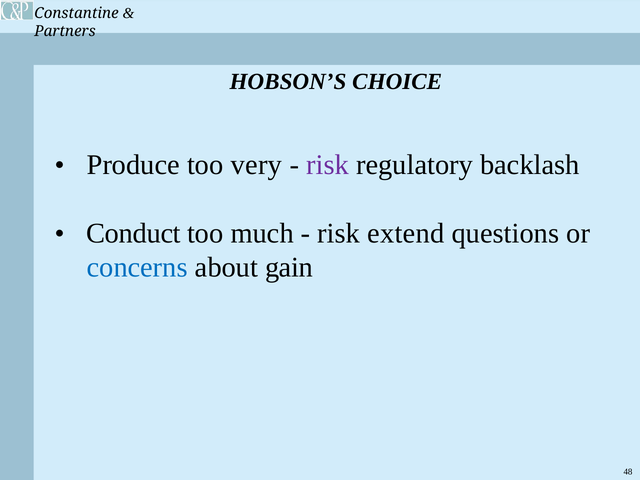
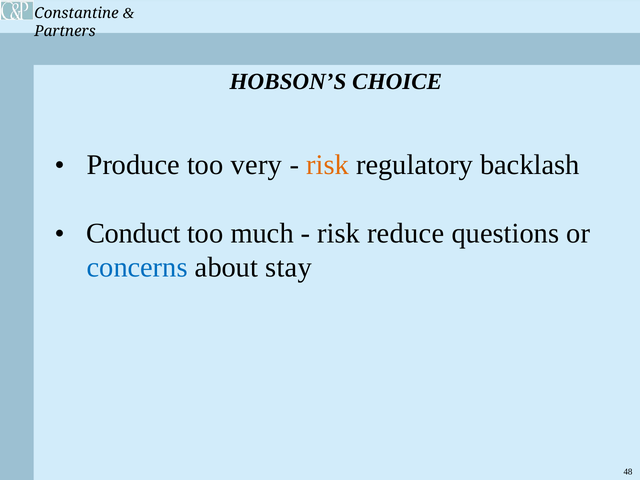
risk colour: purple -> orange (328, 165)
extend: extend -> reduce (406, 233)
gain: gain -> stay (289, 267)
